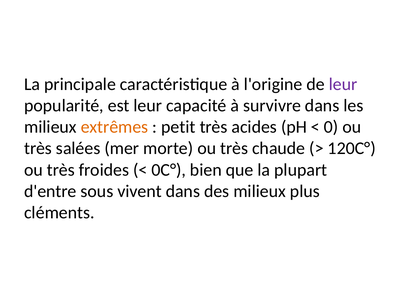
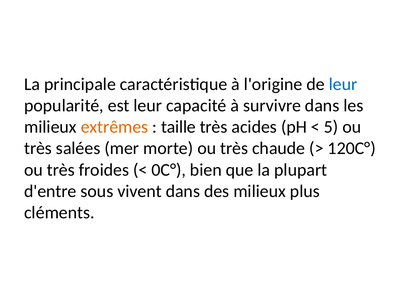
leur colour: purple -> blue (343, 84)
petit: petit -> taille (178, 127)
0: 0 -> 5 (331, 127)
